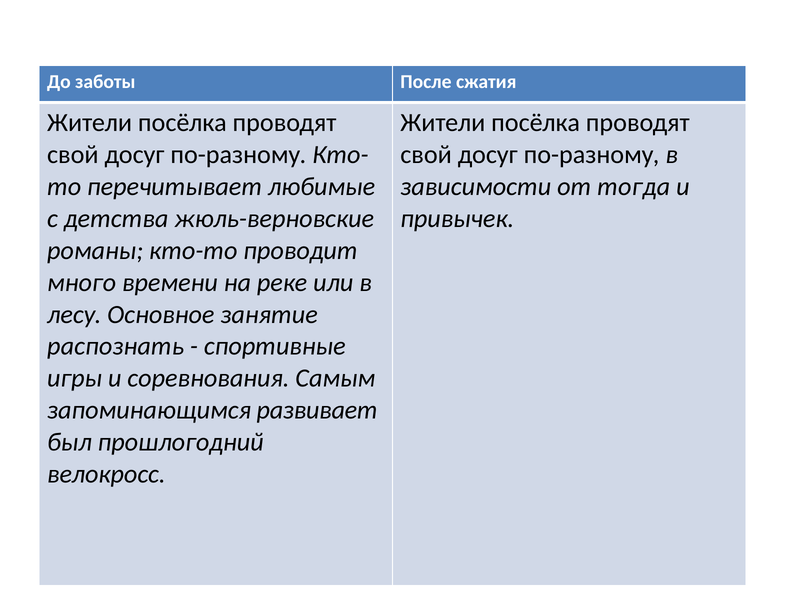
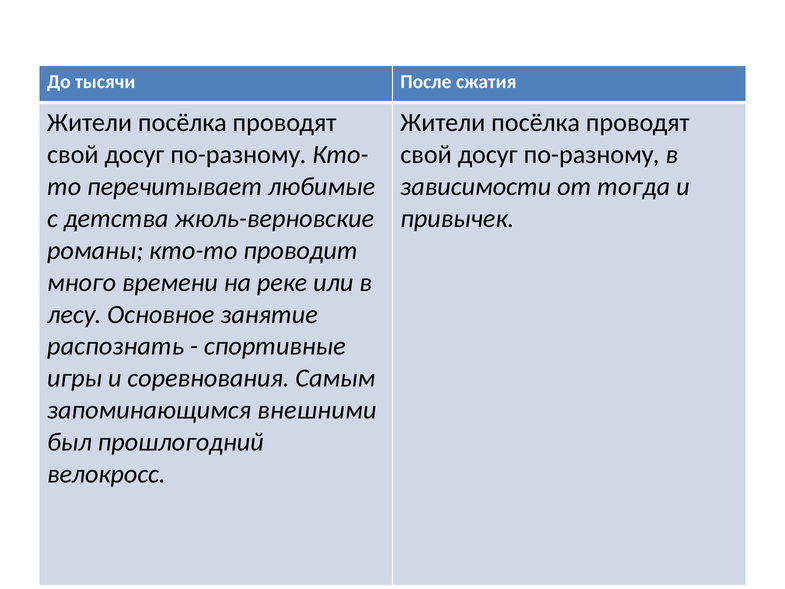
заботы: заботы -> тысячи (105, 82)
развивает: развивает -> внешними (317, 410)
